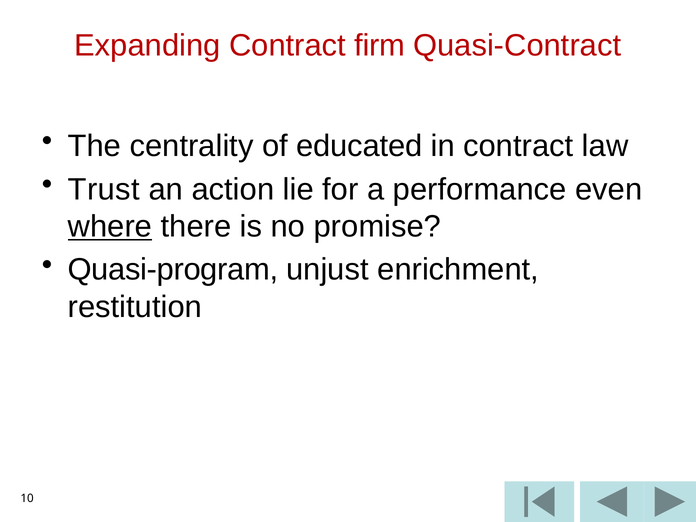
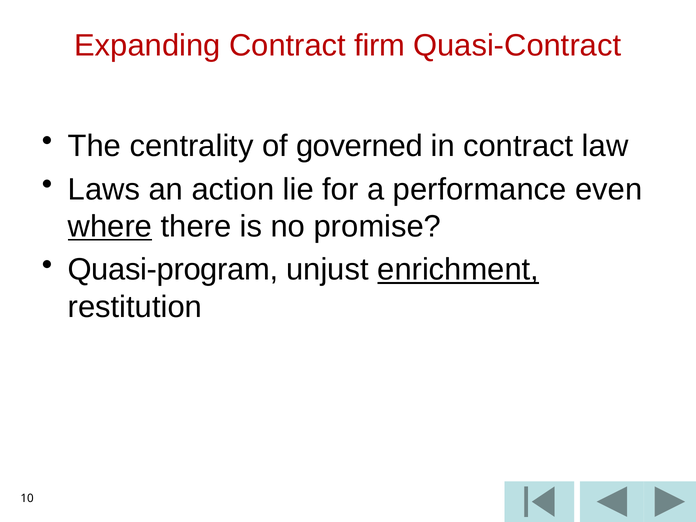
educated: educated -> governed (359, 146)
Trust: Trust -> Laws (104, 189)
enrichment underline: none -> present (458, 270)
